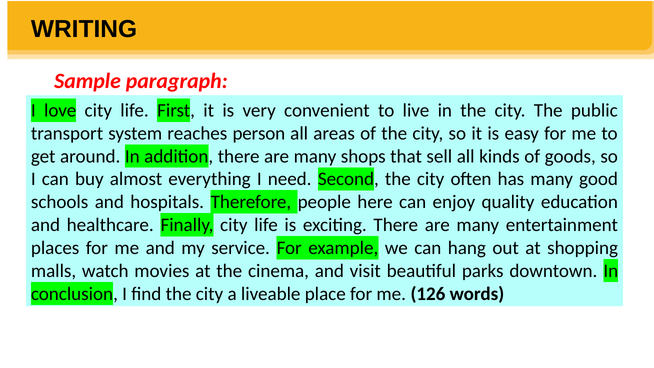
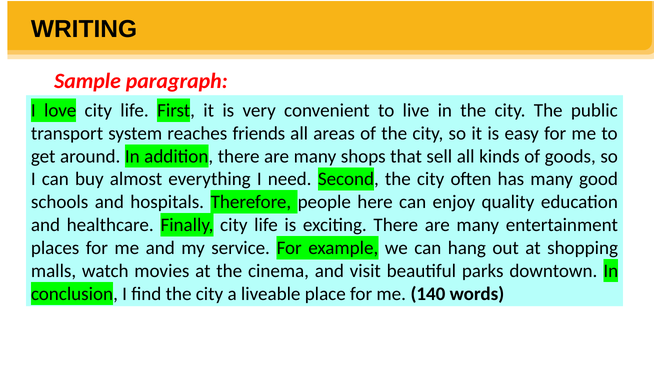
person: person -> friends (259, 133)
126: 126 -> 140 (428, 294)
